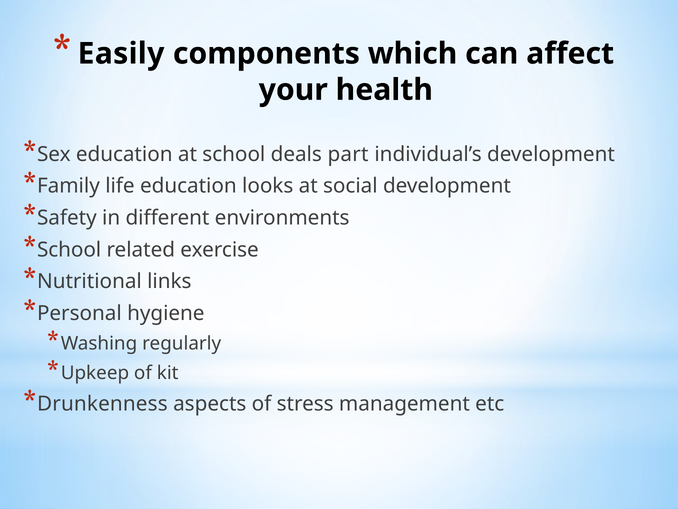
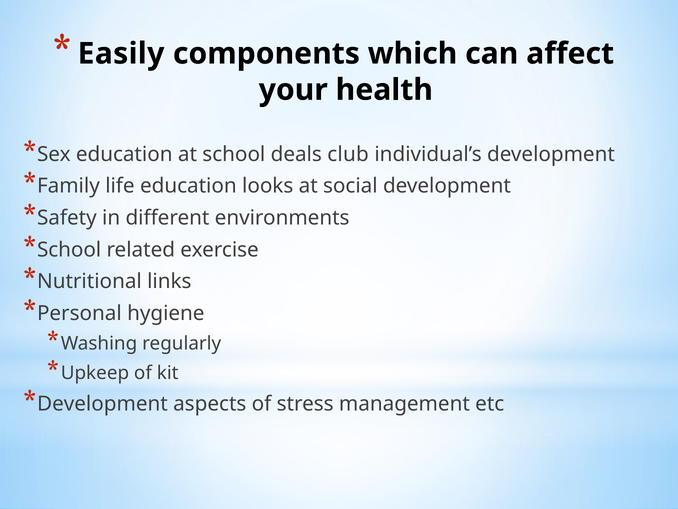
part: part -> club (348, 154)
Drunkenness: Drunkenness -> Development (102, 403)
